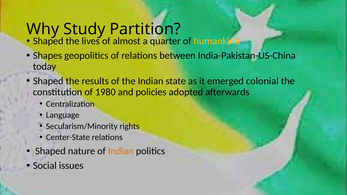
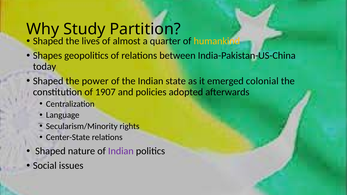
results: results -> power (95, 81)
1980: 1980 -> 1907 (105, 92)
Indian colour: orange -> purple (121, 151)
